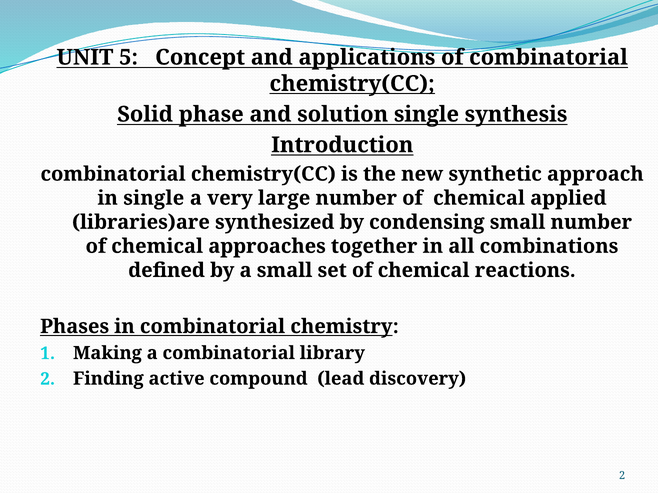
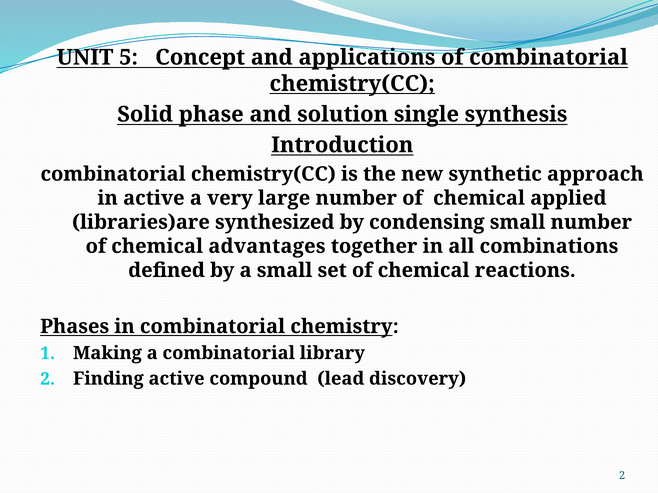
in single: single -> active (154, 198)
approaches: approaches -> advantages (267, 246)
